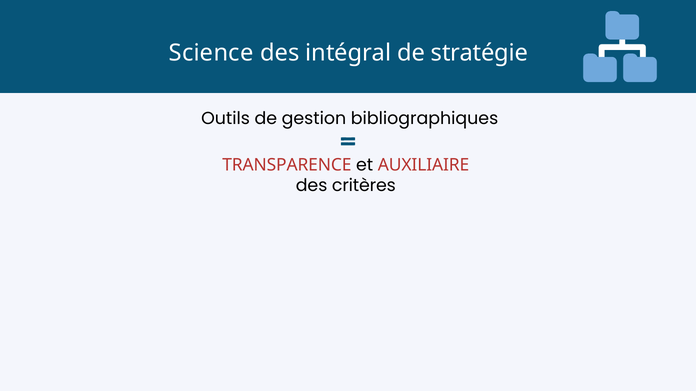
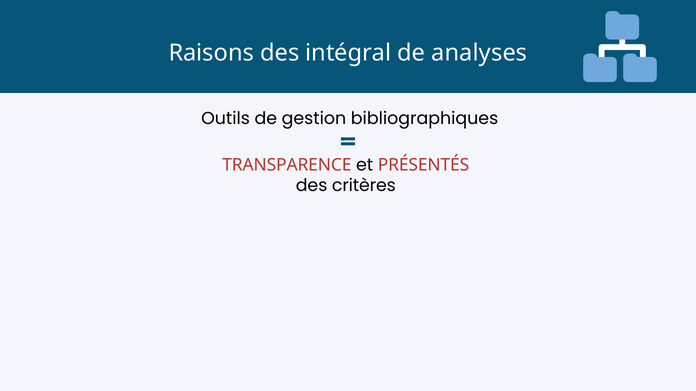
Science: Science -> Raisons (211, 53)
stratégie: stratégie -> analyses (479, 53)
AUXILIAIRE: AUXILIAIRE -> PRÉSENTÉS (424, 165)
